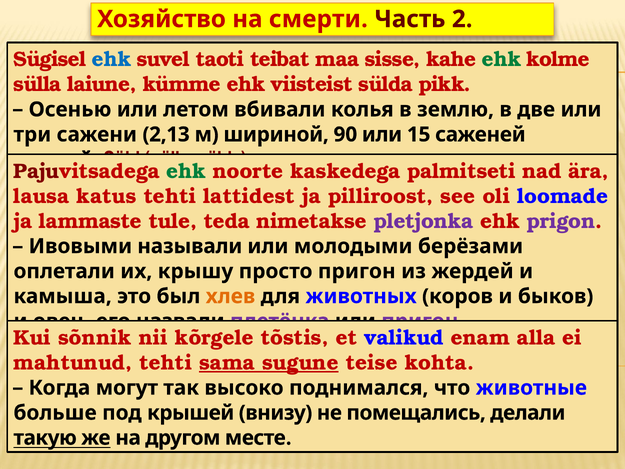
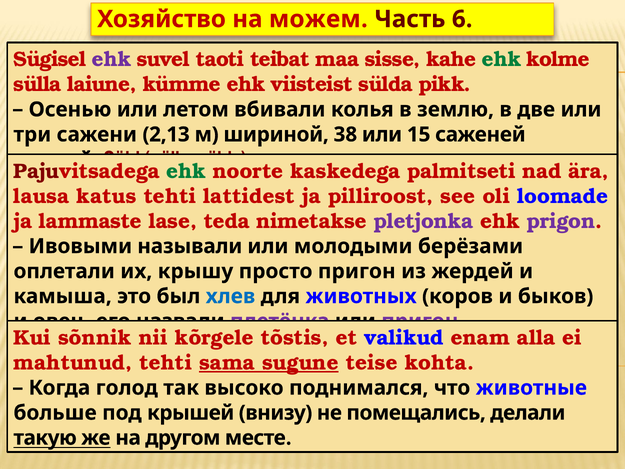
смерти: смерти -> можем (318, 19)
2: 2 -> 6 (462, 19)
ehk colour: blue -> purple (112, 59)
90: 90 -> 38 (345, 134)
tule: tule -> lase (173, 221)
хлев colour: orange -> blue (230, 296)
могут: могут -> голод (127, 388)
